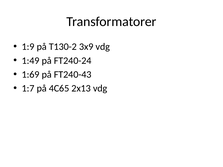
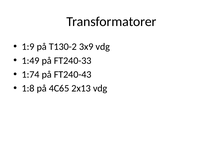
FT240-24: FT240-24 -> FT240-33 (73, 61)
1:69: 1:69 -> 1:74 (31, 75)
1:7: 1:7 -> 1:8 (28, 88)
